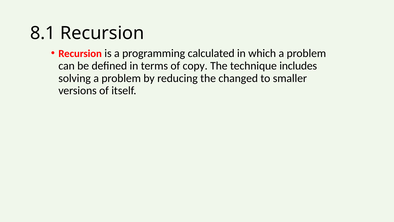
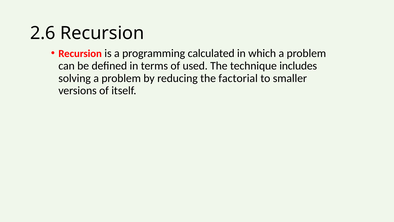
8.1: 8.1 -> 2.6 (43, 33)
copy: copy -> used (195, 66)
changed: changed -> factorial (238, 78)
